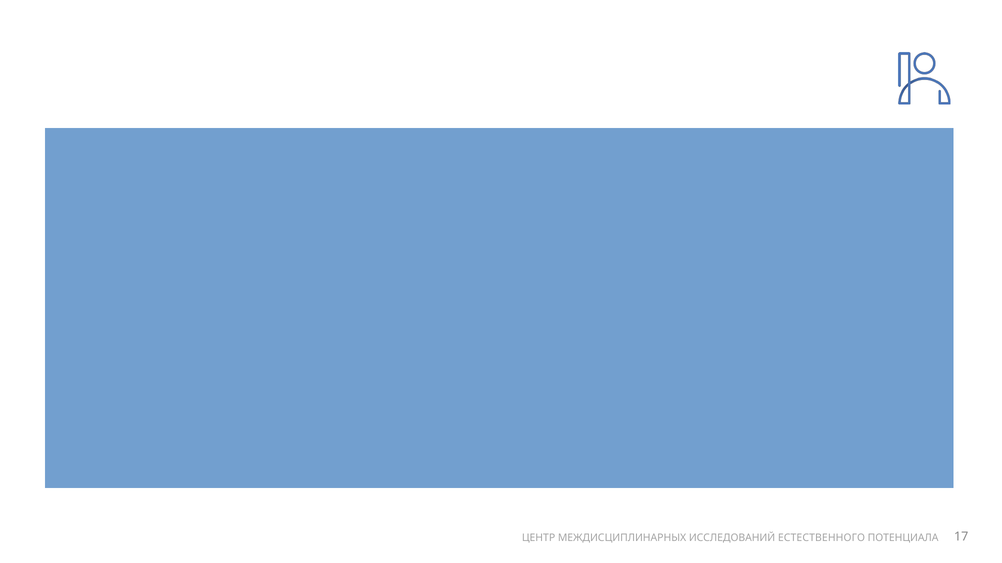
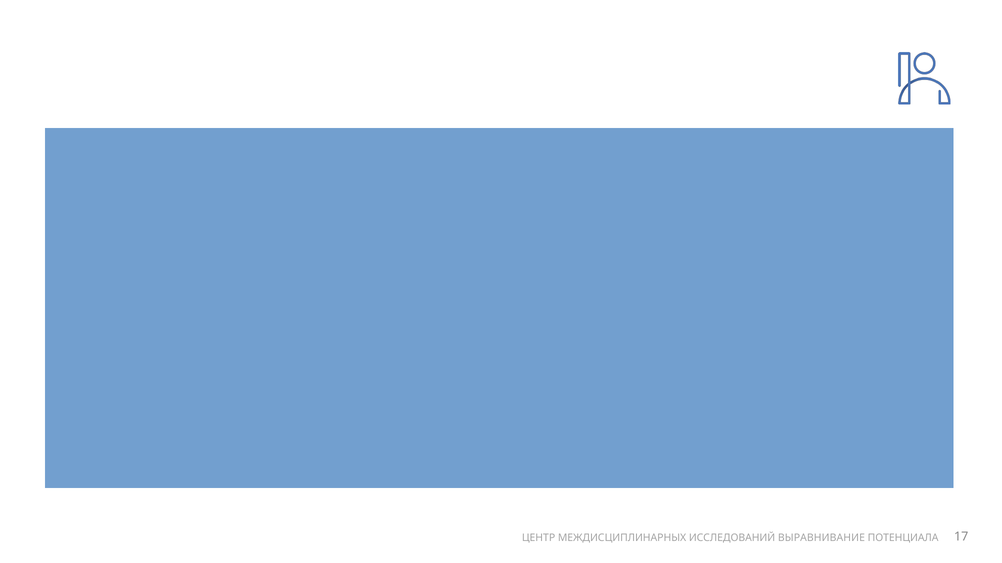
ЕСТЕСТВЕННОГО: ЕСТЕСТВЕННОГО -> ВЫРАВНИВАНИЕ (821, 538)
